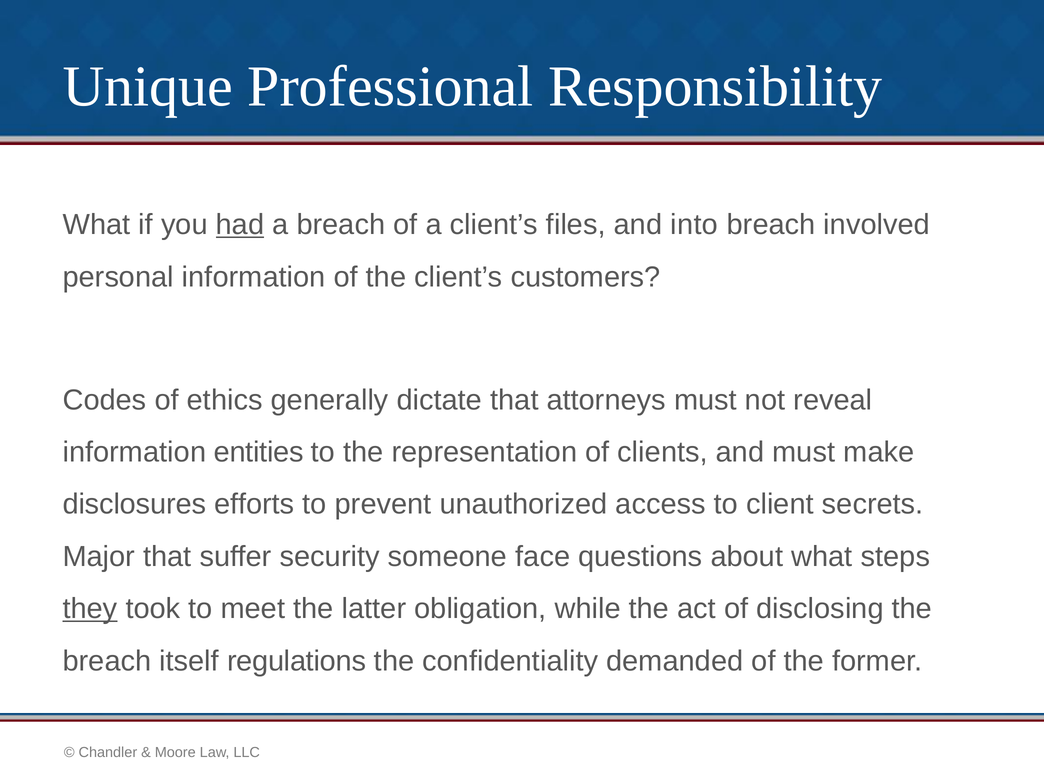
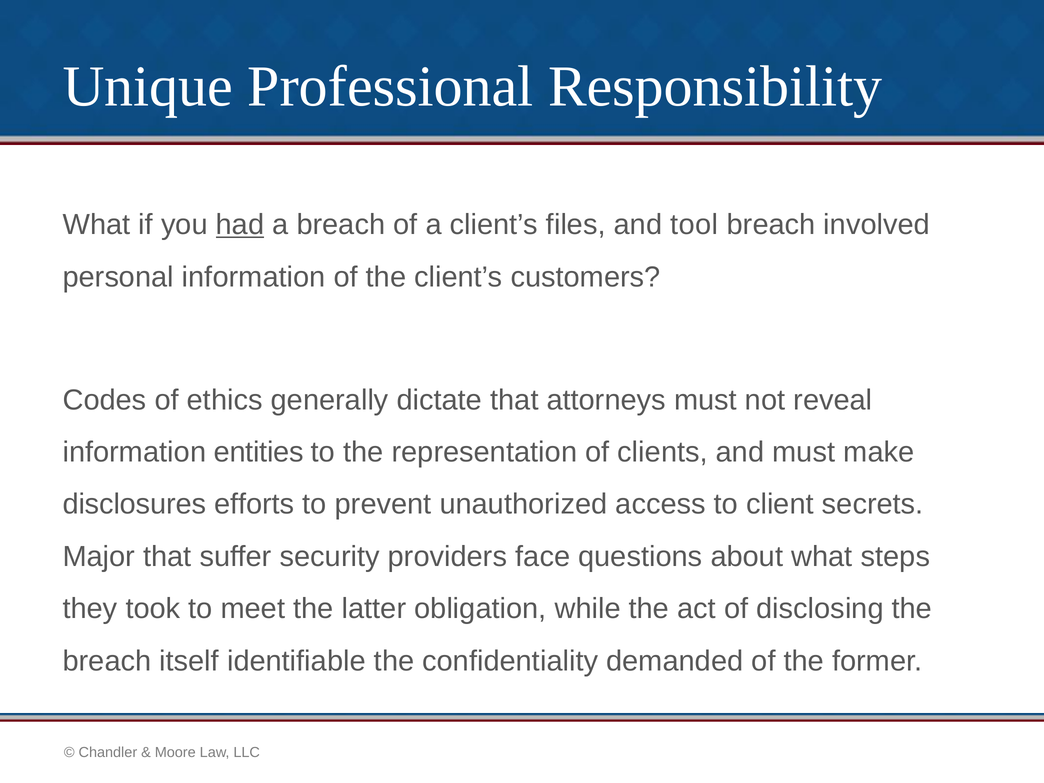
into: into -> tool (694, 225)
someone: someone -> providers (447, 557)
they underline: present -> none (90, 609)
regulations: regulations -> identifiable (296, 661)
